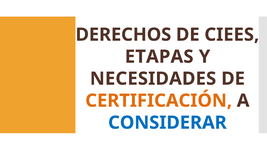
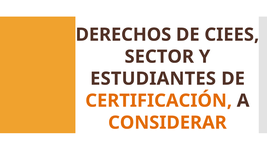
ETAPAS: ETAPAS -> SECTOR (159, 57)
NECESIDADES: NECESIDADES -> ESTUDIANTES (153, 79)
CONSIDERAR colour: blue -> orange (167, 123)
